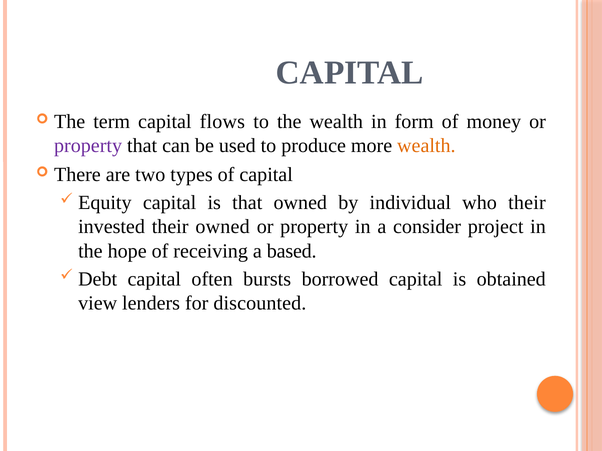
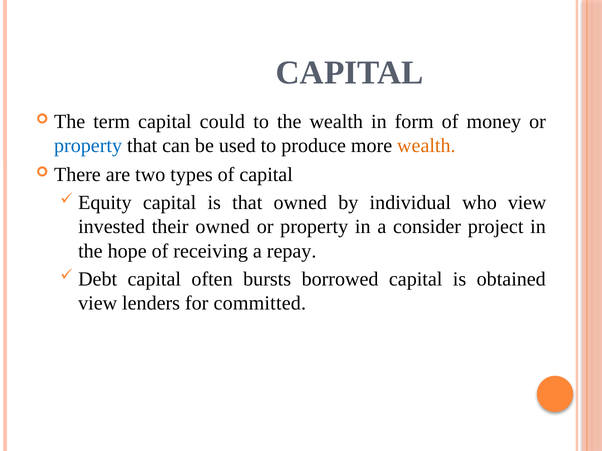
flows: flows -> could (222, 122)
property colour: purple -> blue (88, 146)
who their: their -> view (527, 203)
based: based -> repay (292, 251)
discounted: discounted -> committed (260, 303)
